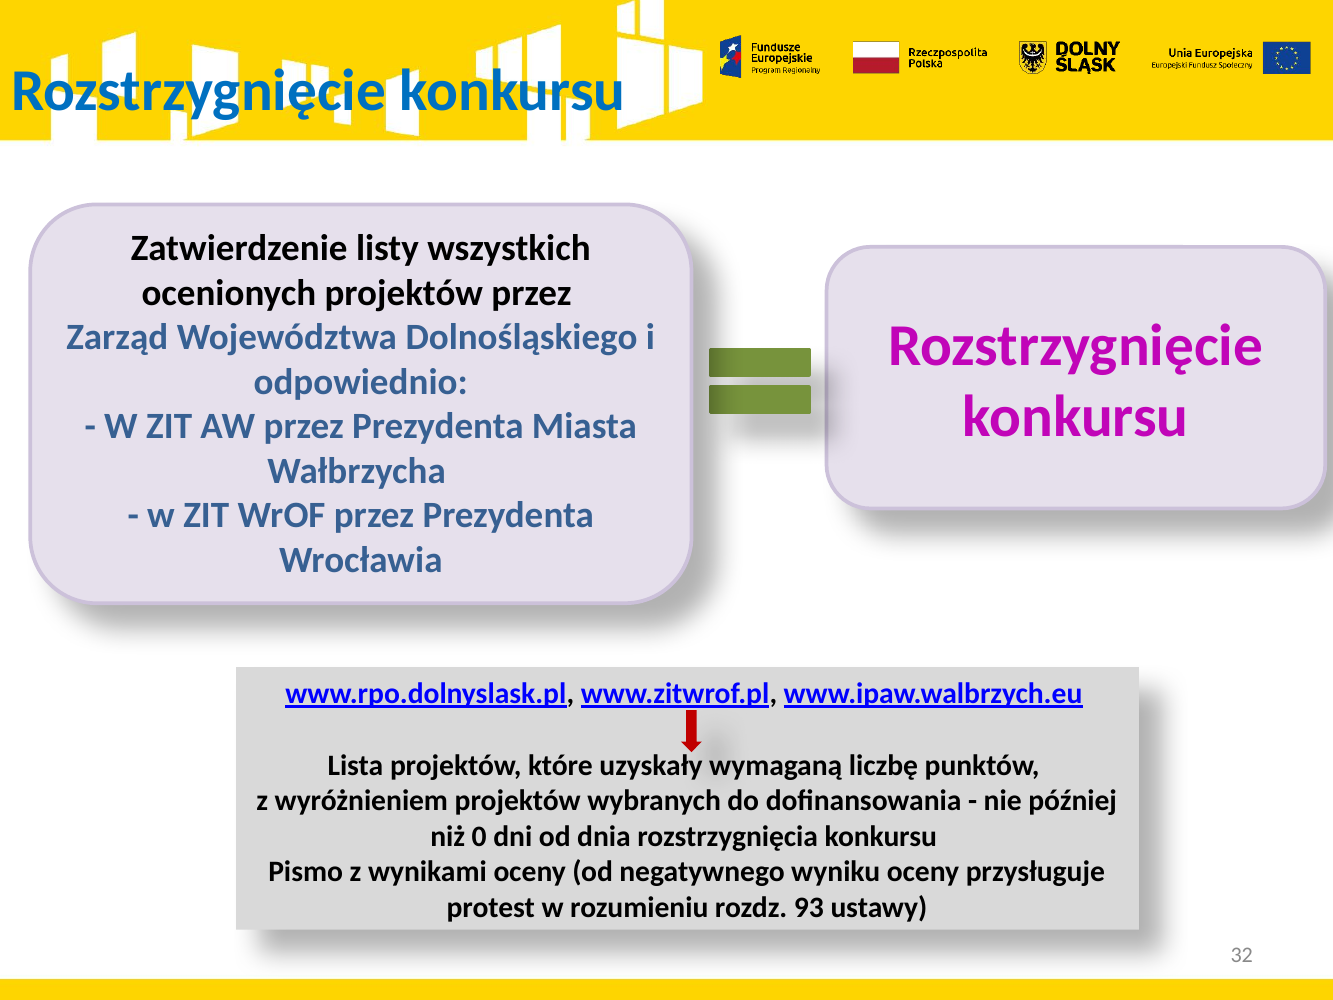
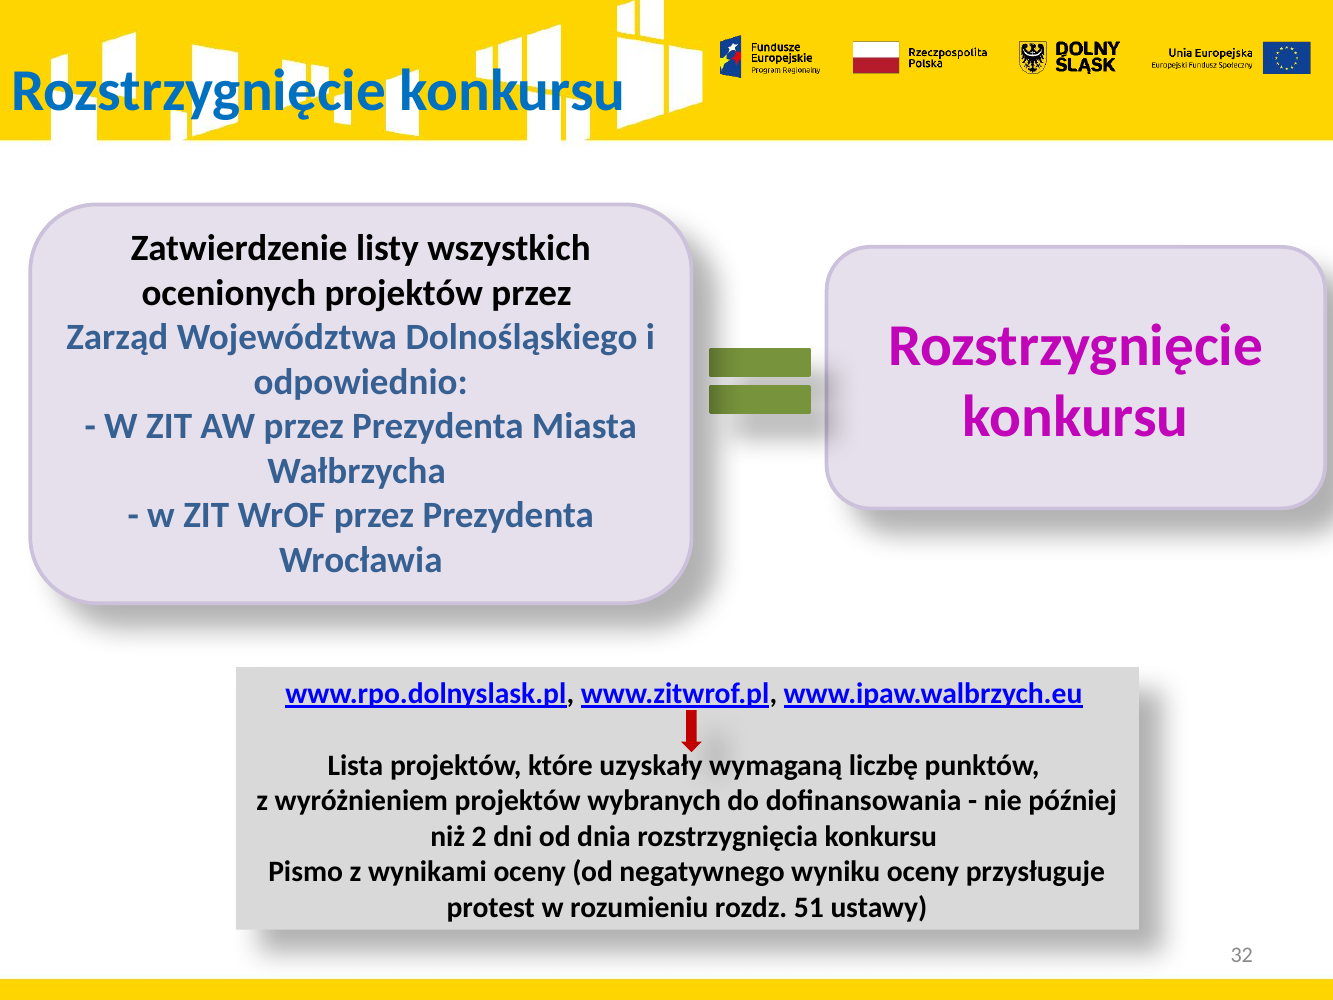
0: 0 -> 2 (479, 836)
93: 93 -> 51 (809, 907)
